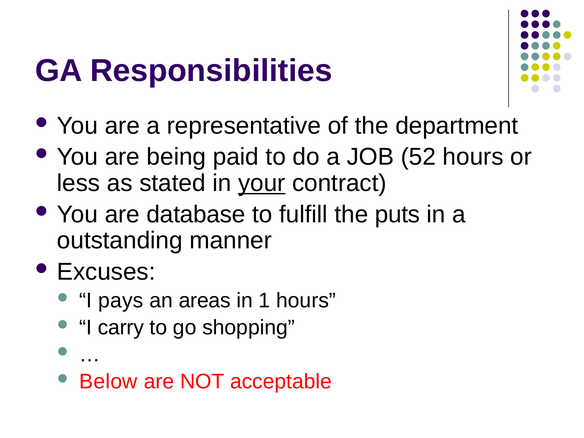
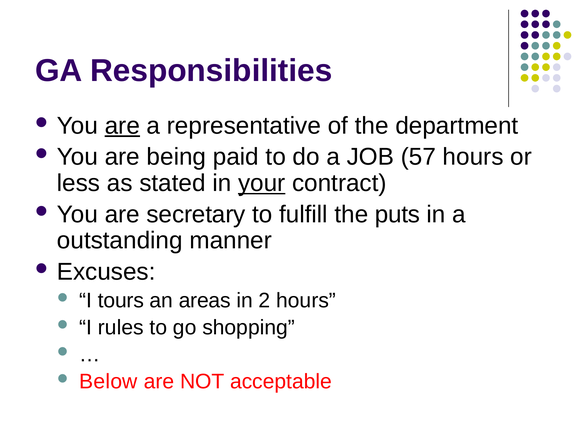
are underline: none -> present (122, 126)
52: 52 -> 57 (418, 157)
database: database -> secretary (196, 214)
pays: pays -> tours (121, 300)
1: 1 -> 2 (264, 300)
carry: carry -> rules (121, 327)
